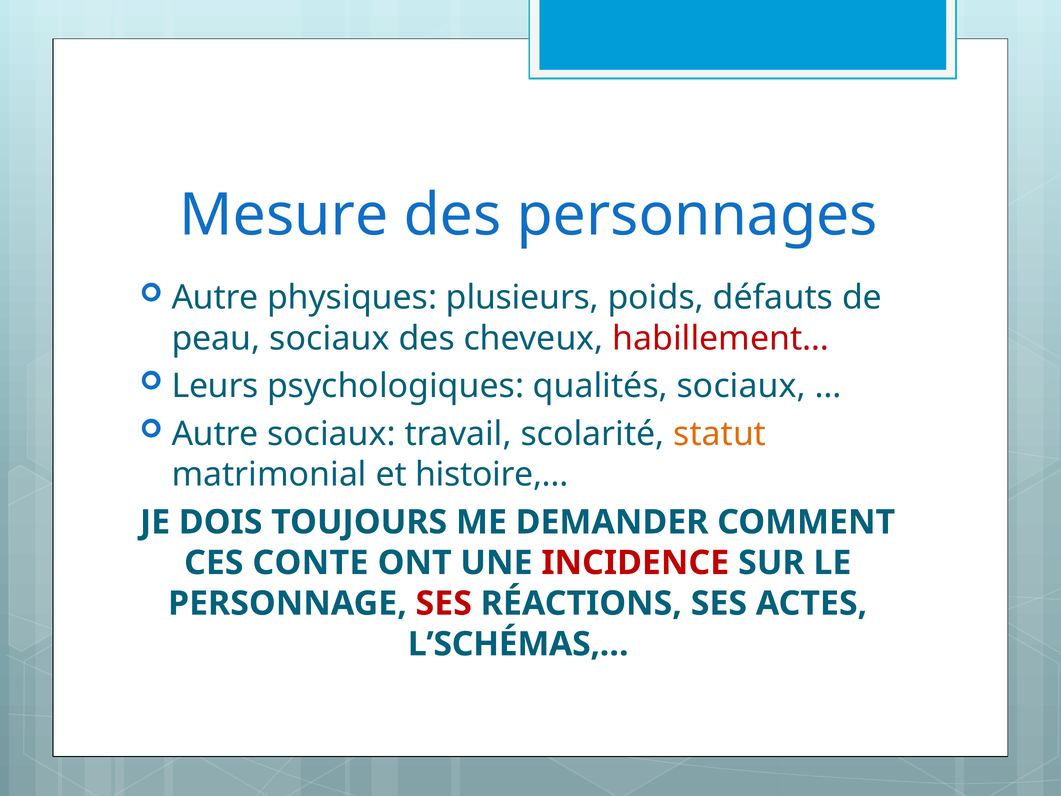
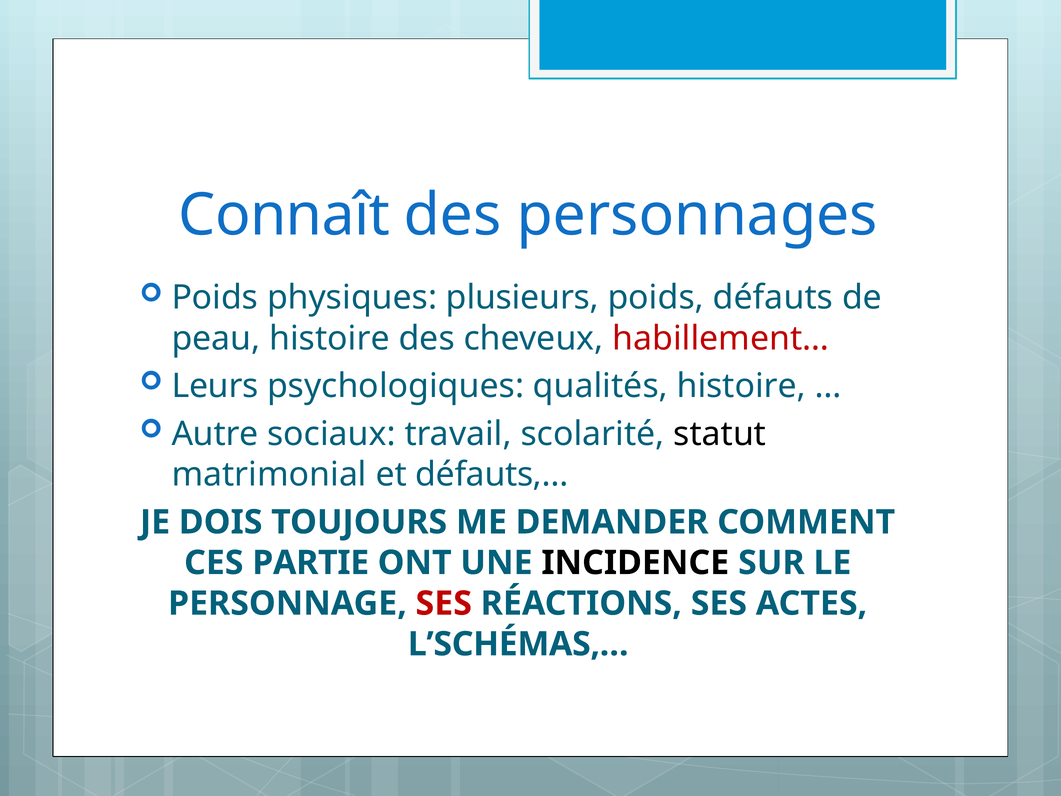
Mesure: Mesure -> Connaît (284, 215)
Autre: Autre -> Poids (215, 298)
peau sociaux: sociaux -> histoire (330, 338)
qualités sociaux: sociaux -> histoire (741, 386)
statut colour: orange -> black (720, 434)
histoire,…: histoire,… -> défauts,… (492, 474)
CONTE: CONTE -> PARTIE (311, 563)
INCIDENCE colour: red -> black (635, 563)
